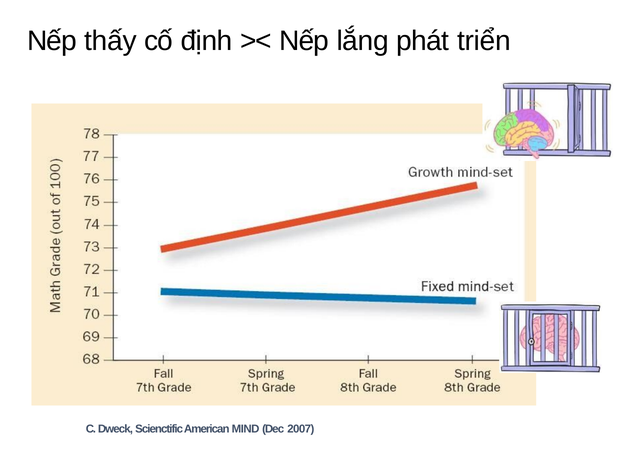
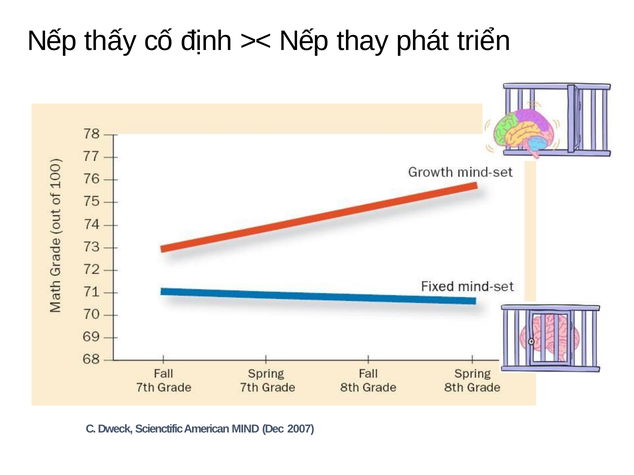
lắng: lắng -> thay (363, 41)
